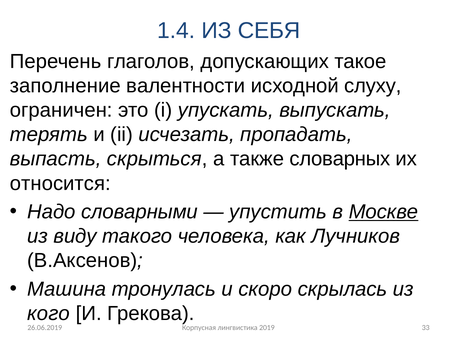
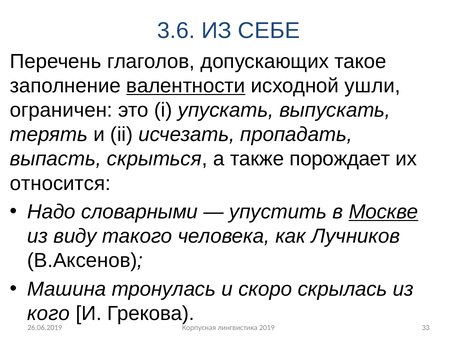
1.4: 1.4 -> 3.6 (176, 31)
СЕБЯ: СЕБЯ -> СЕБЕ (269, 31)
валентности underline: none -> present (186, 86)
слуху: слуху -> ушли (373, 86)
словарных: словарных -> порождает (340, 159)
